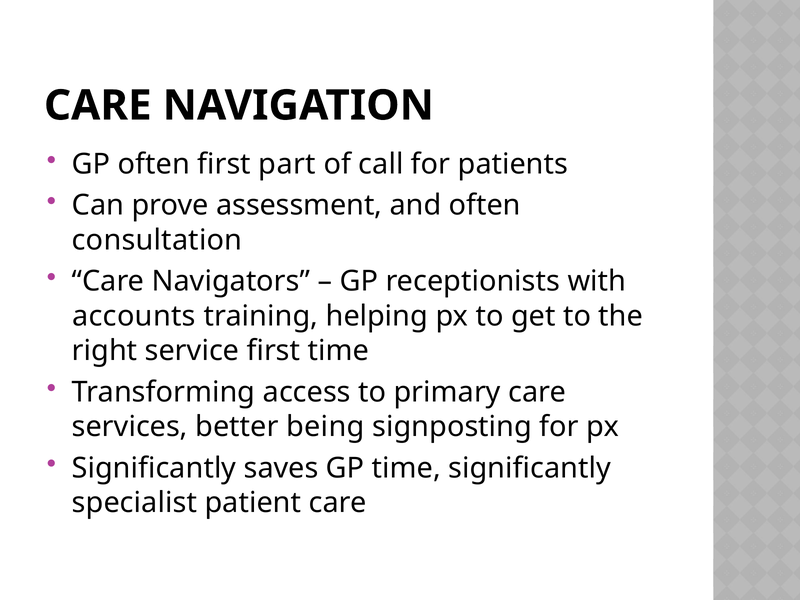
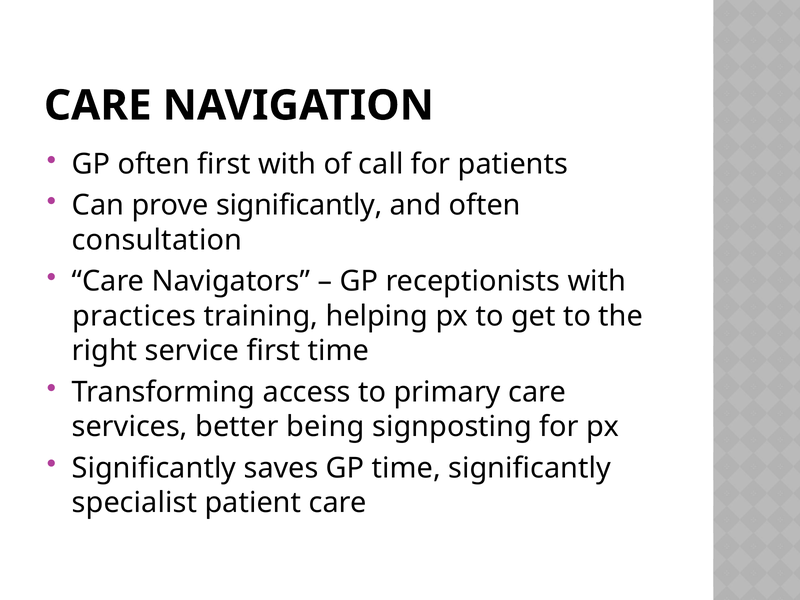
first part: part -> with (287, 164)
prove assessment: assessment -> significantly (299, 205)
accounts: accounts -> practices (134, 316)
